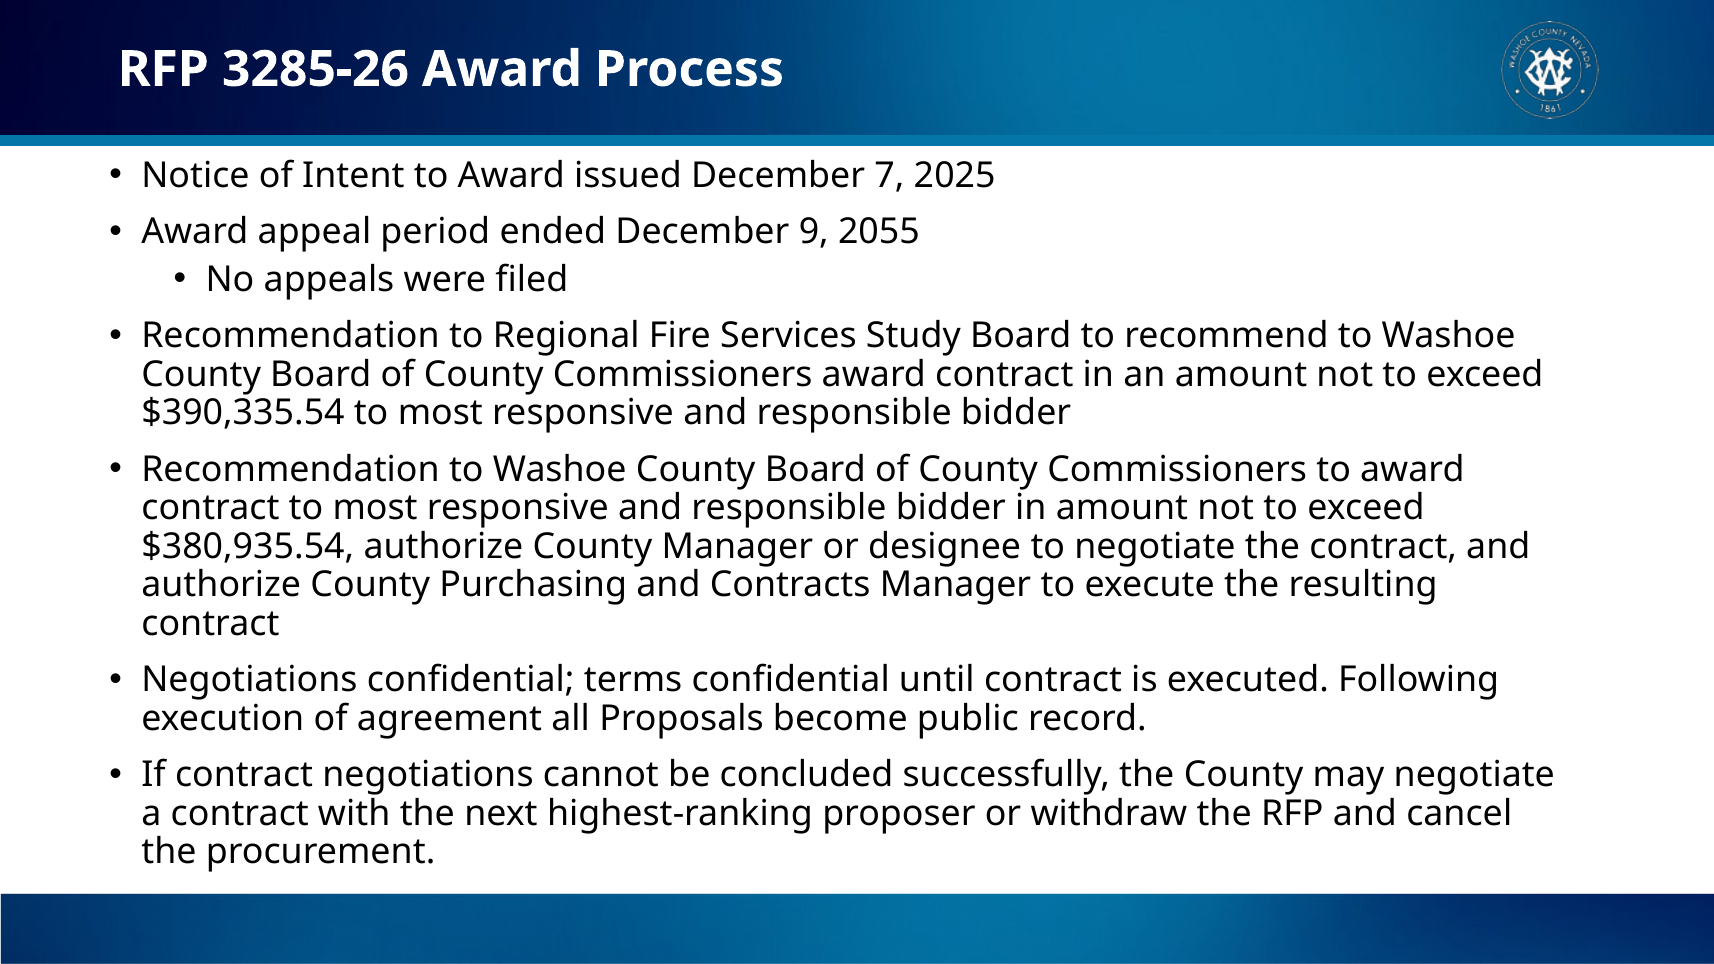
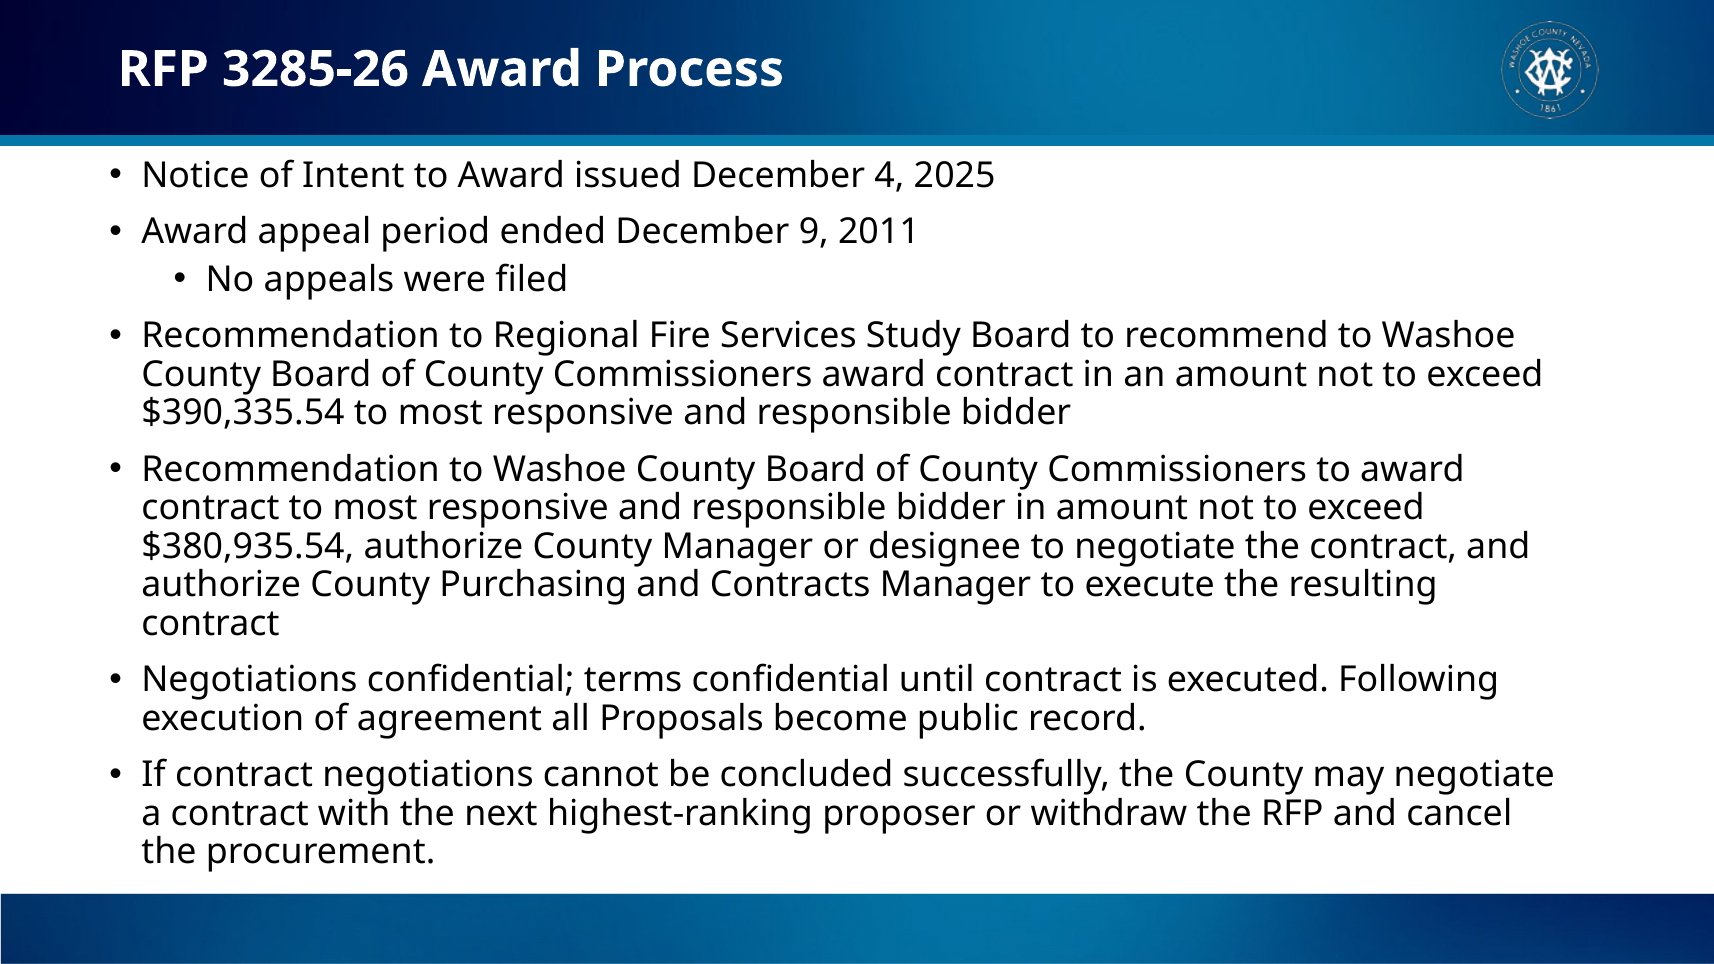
7: 7 -> 4 (889, 175)
2055: 2055 -> 2011 (879, 232)
